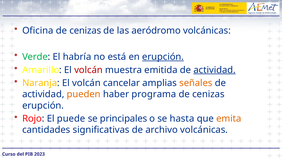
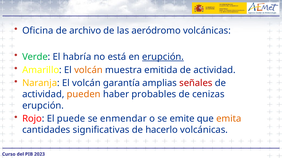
cenizas: cenizas -> archivo (85, 31)
volcán colour: red -> orange (88, 70)
actividad underline: present -> none (215, 70)
cancelar: cancelar -> garantía (122, 83)
señales colour: orange -> red (196, 83)
programa: programa -> probables (154, 95)
principales: principales -> enmendar (123, 119)
hasta: hasta -> emite (182, 119)
archivo: archivo -> hacerlo (162, 130)
